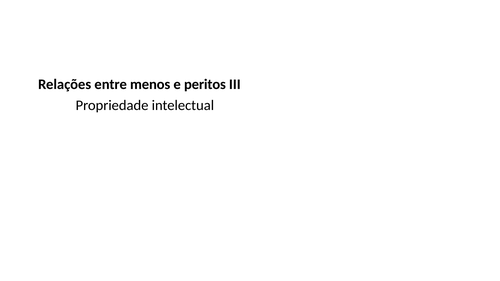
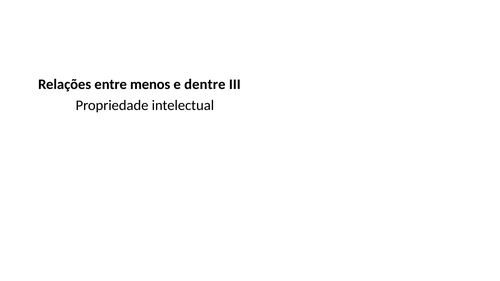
peritos: peritos -> dentre (205, 85)
